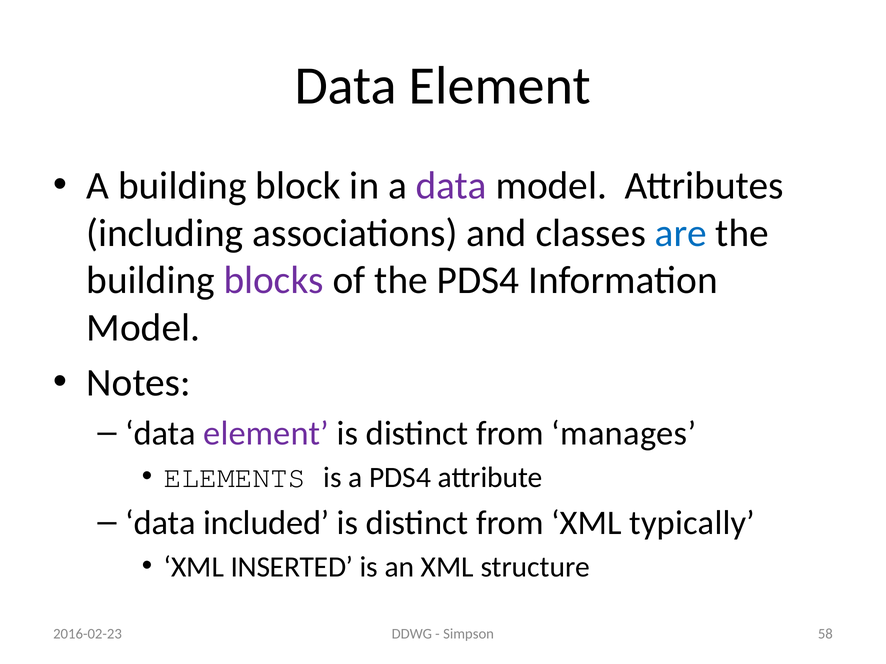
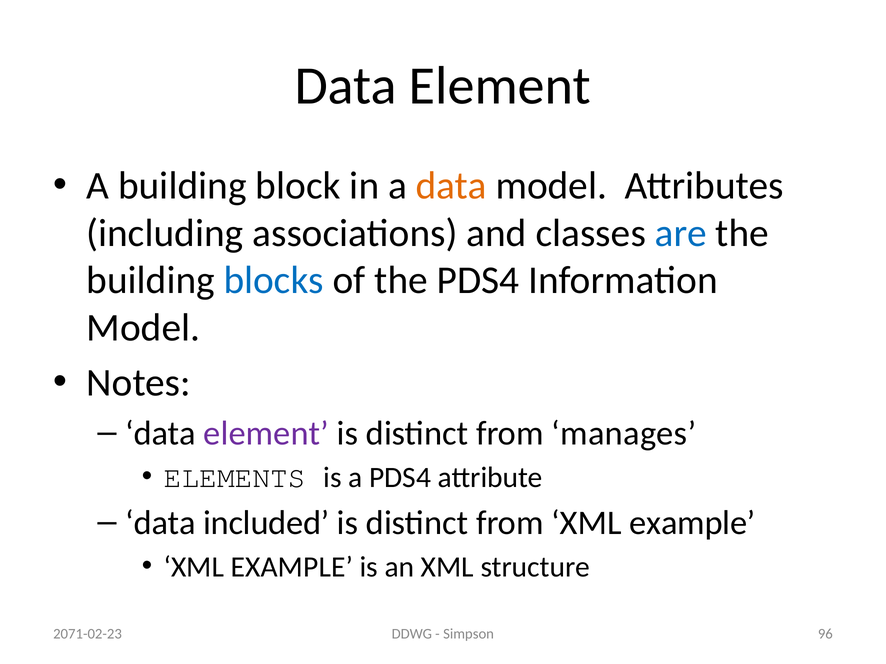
data colour: purple -> orange (451, 186)
blocks colour: purple -> blue (274, 281)
from XML typically: typically -> example (692, 523)
INSERTED: INSERTED -> EXAMPLE (292, 567)
58: 58 -> 96 (825, 634)
2016-02-23: 2016-02-23 -> 2071-02-23 (88, 635)
